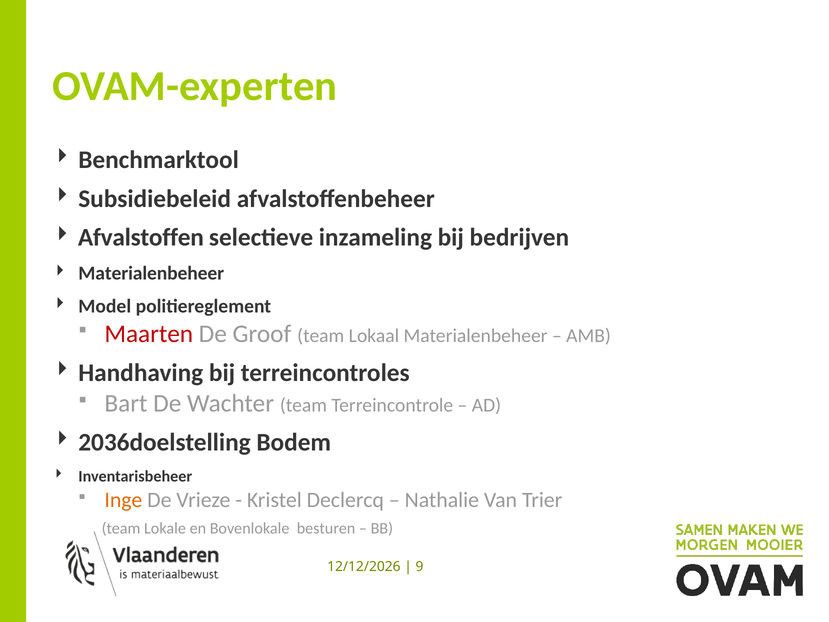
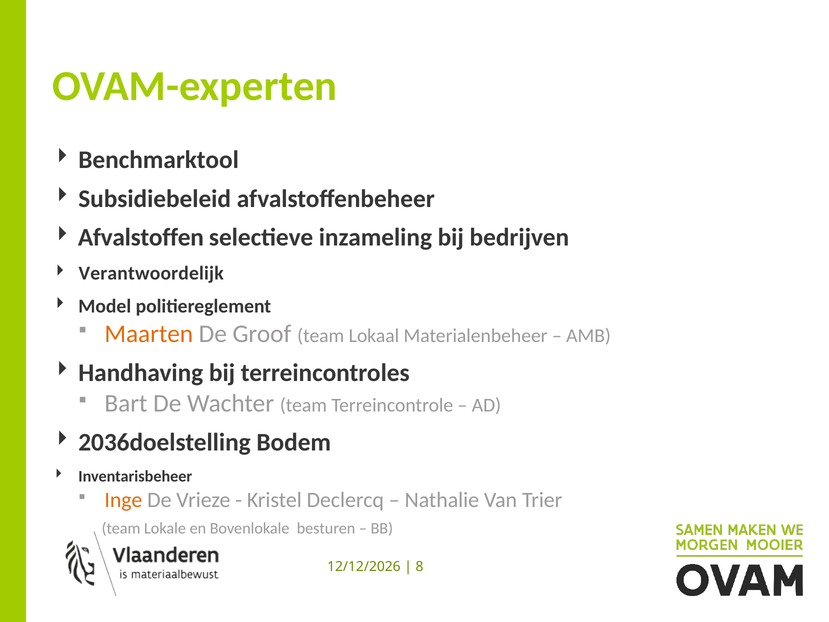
Materialenbeheer: Materialenbeheer -> Verantwoordelijk (151, 273)
Maarten colour: red -> orange (149, 334)
9: 9 -> 8 (419, 566)
